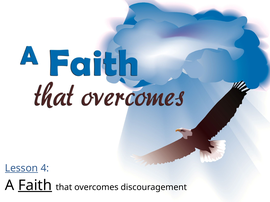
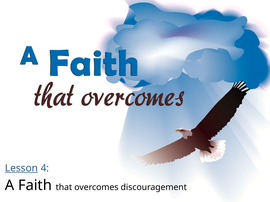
Faith underline: present -> none (35, 186)
